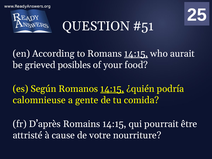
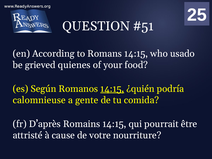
14:15 underline: present -> none (136, 54)
aurait: aurait -> usado (182, 54)
posibles: posibles -> quienes (74, 65)
